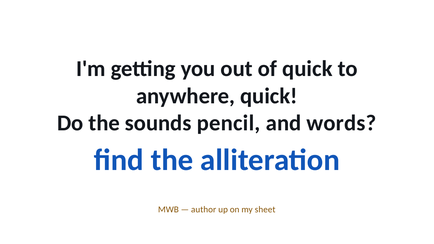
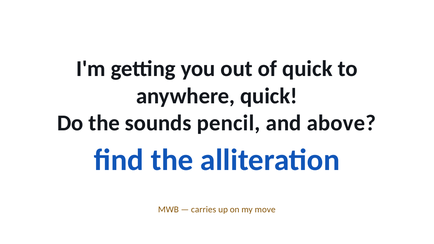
words: words -> above (341, 123)
author: author -> carries (204, 209)
sheet: sheet -> move (265, 209)
